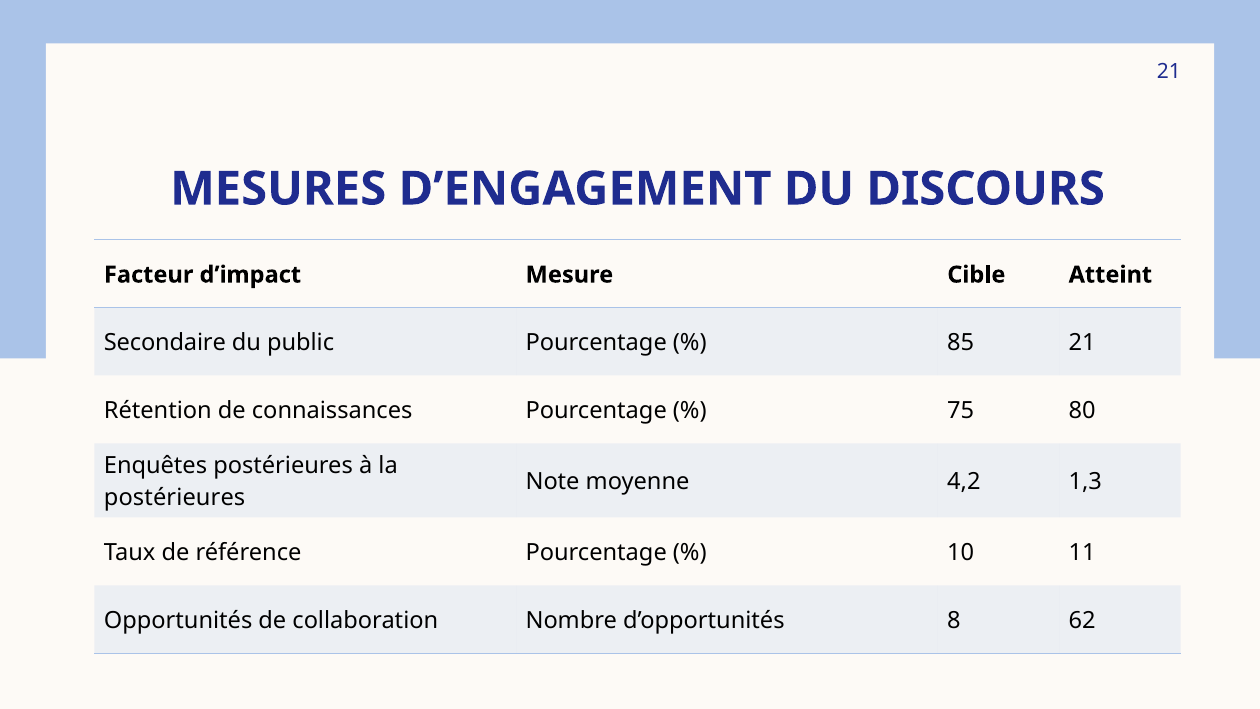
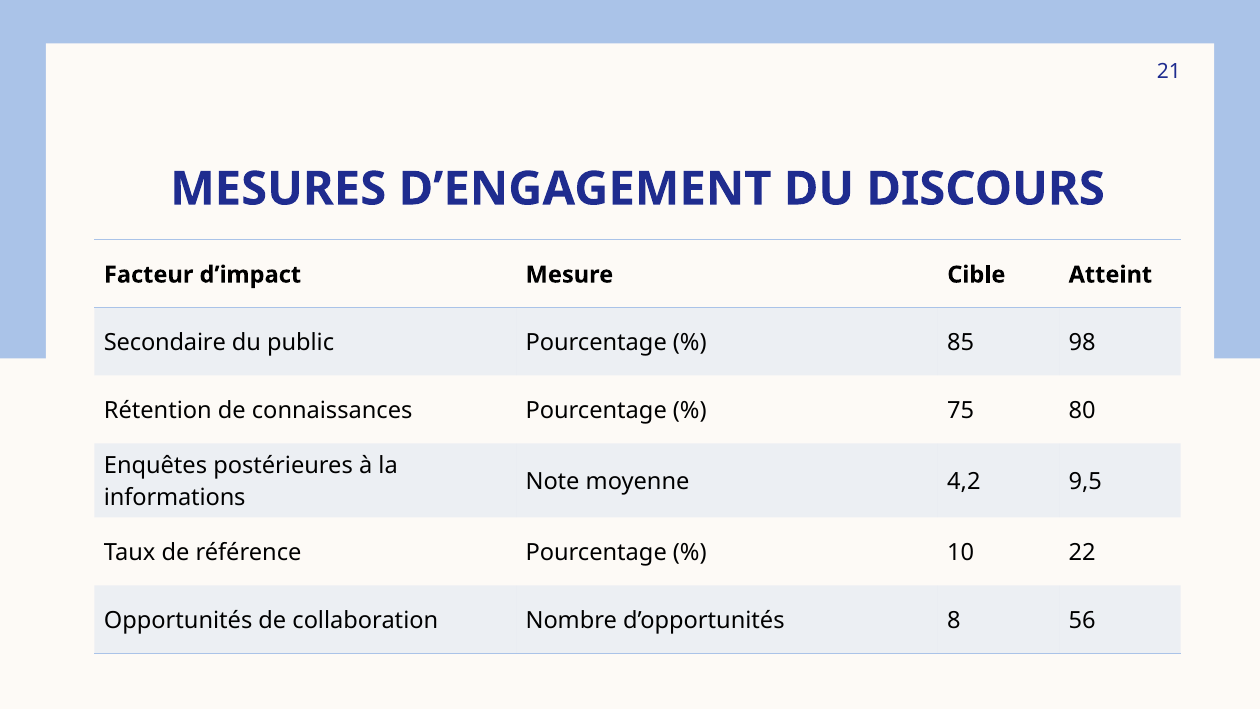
85 21: 21 -> 98 (1082, 343)
1,3: 1,3 -> 9,5 (1085, 481)
postérieures: postérieures -> informations (175, 498)
11: 11 -> 22 (1082, 552)
62: 62 -> 56 (1082, 620)
